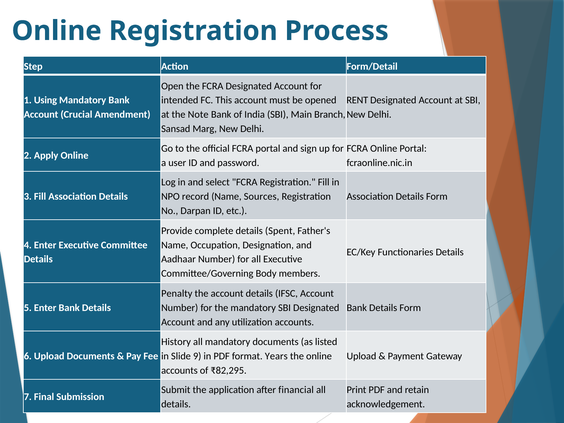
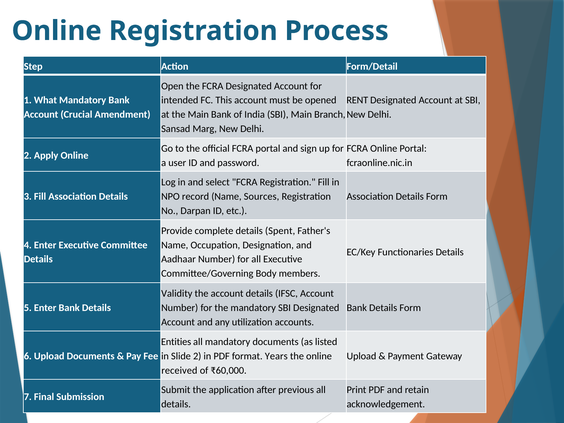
Using: Using -> What (45, 100)
the Note: Note -> Main (198, 115)
Penalty: Penalty -> Validity (177, 294)
History: History -> Entities (176, 342)
Slide 9: 9 -> 2 (197, 356)
accounts: accounts -> received (179, 370)
₹82,295: ₹82,295 -> ₹60,000 (229, 370)
financial: financial -> previous (296, 390)
